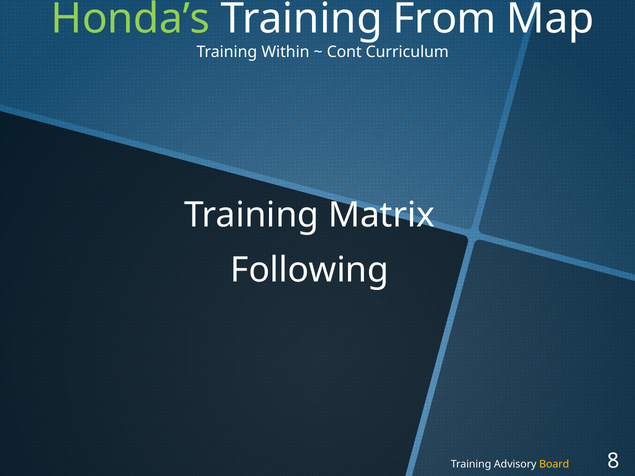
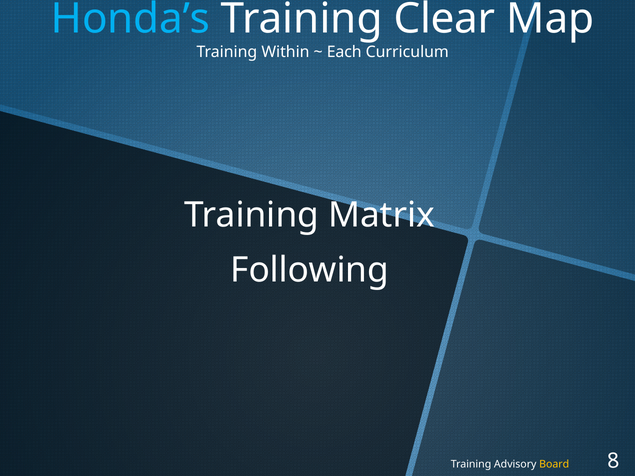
Honda’s colour: light green -> light blue (130, 19)
From: From -> Clear (445, 19)
Cont: Cont -> Each (344, 52)
